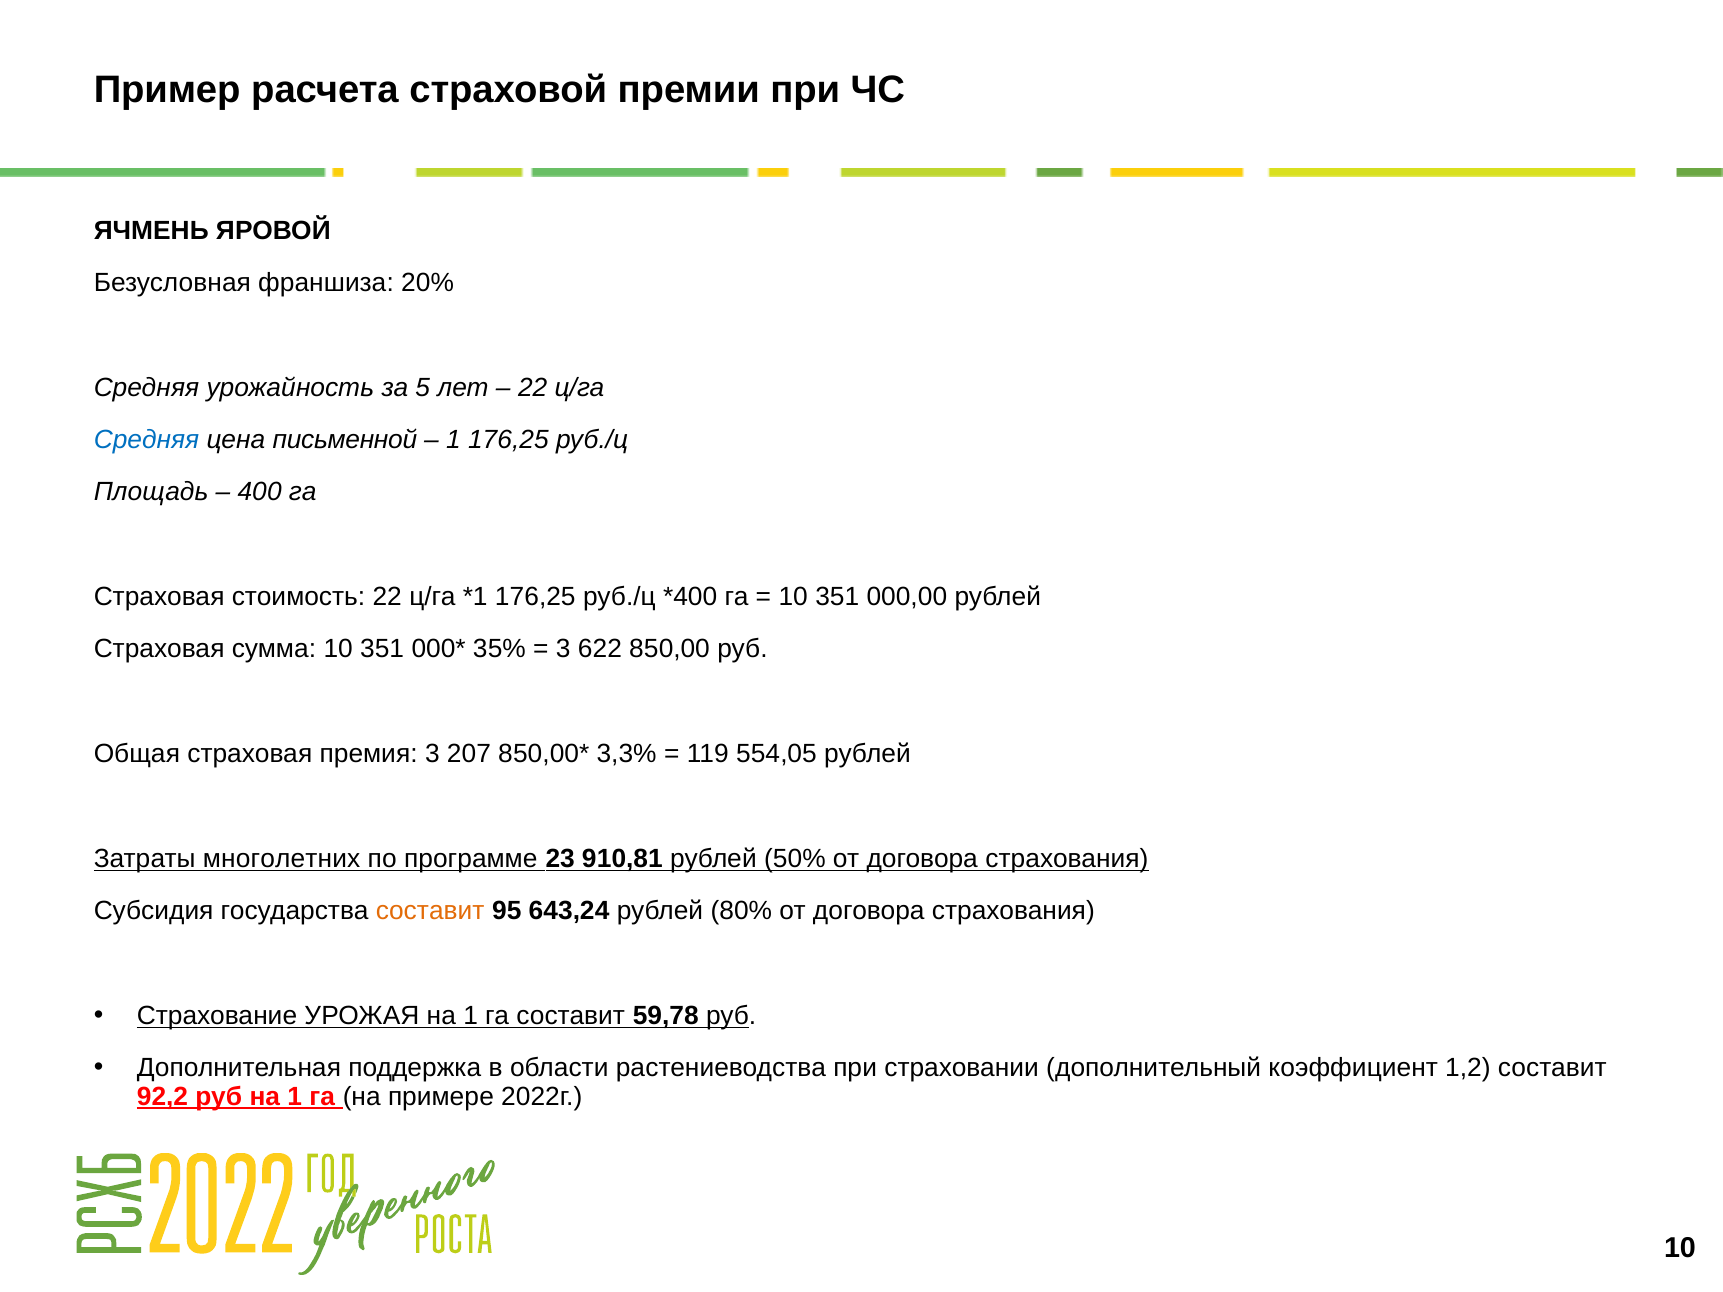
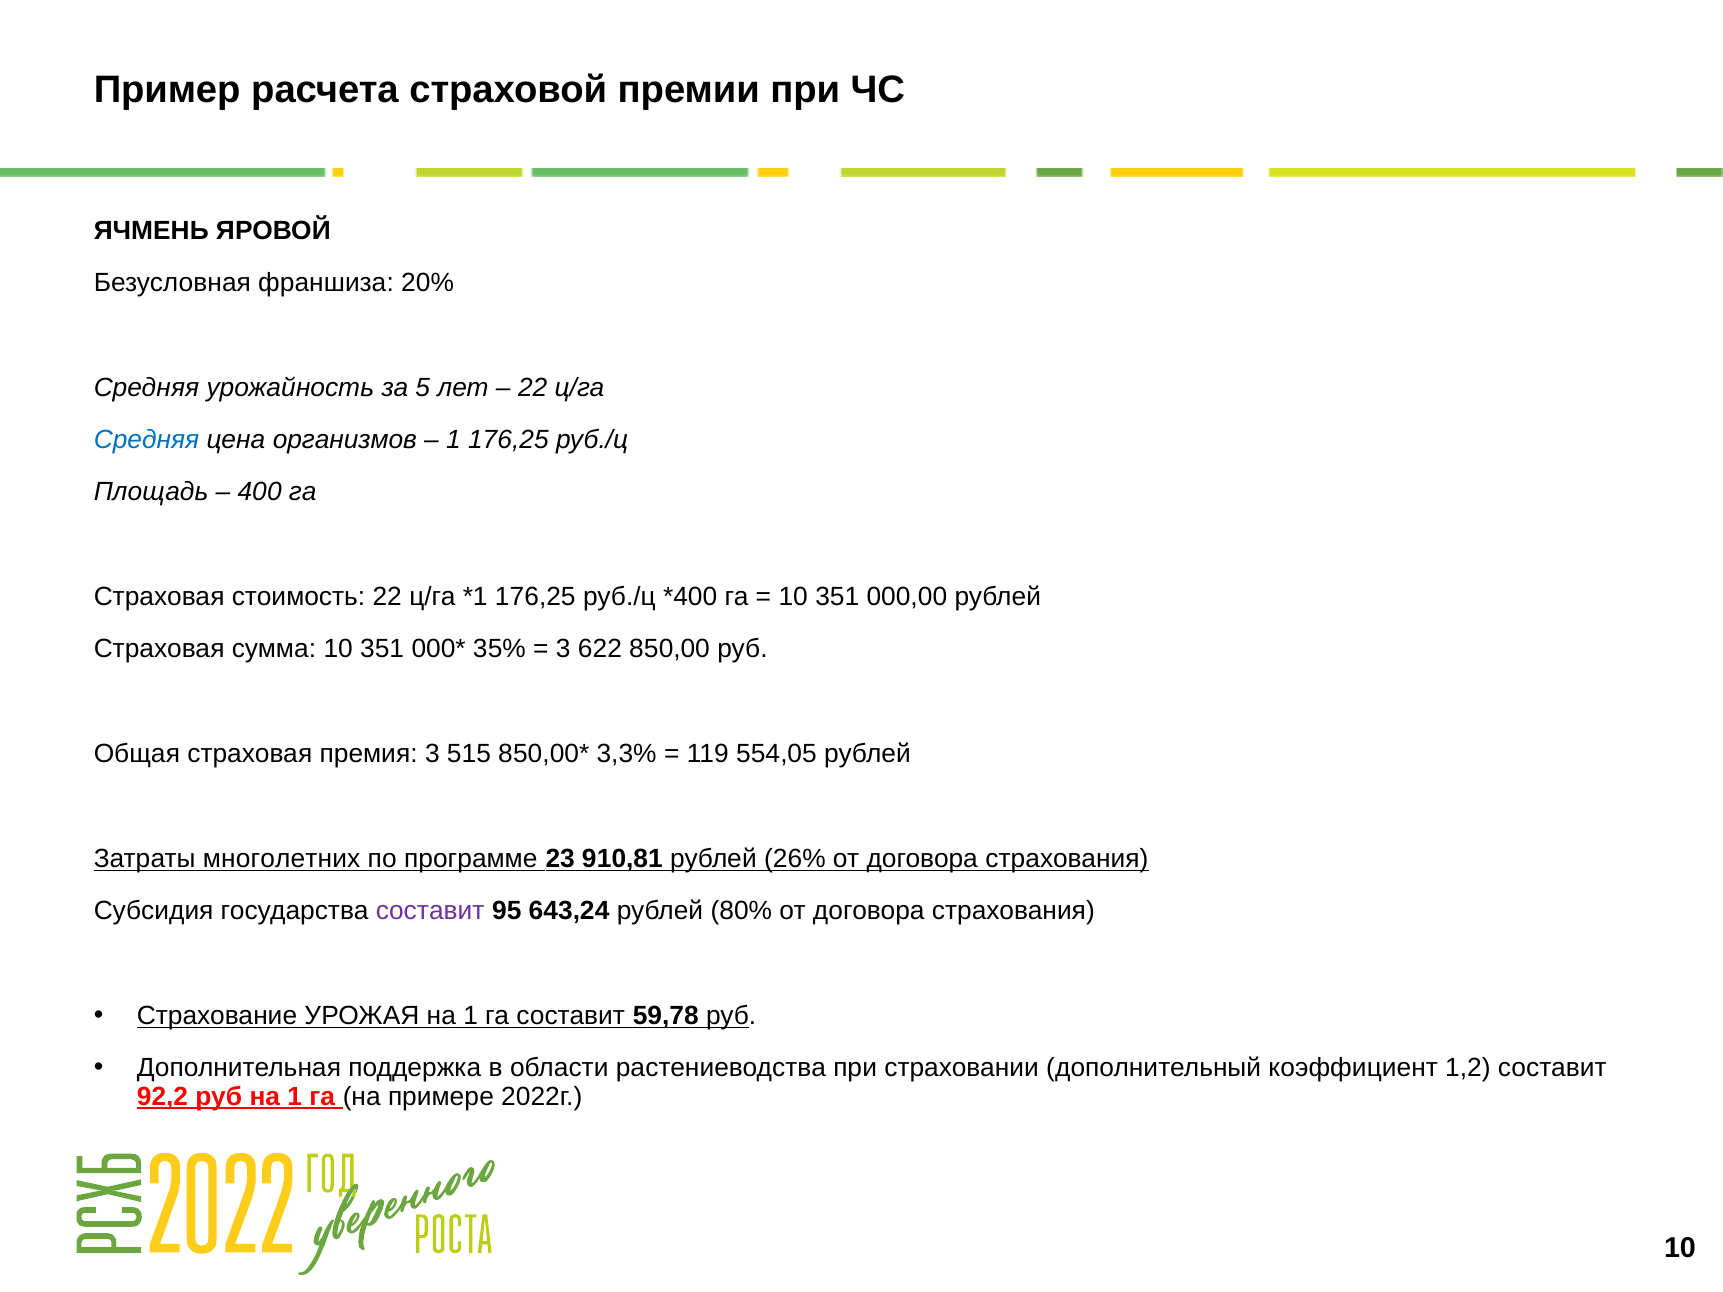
письменной: письменной -> организмов (345, 440)
207: 207 -> 515 (469, 754)
50%: 50% -> 26% (795, 859)
составит colour: orange -> purple (430, 911)
